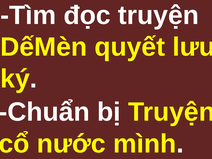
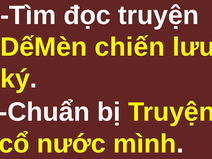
quyết: quyết -> chiến (130, 47)
